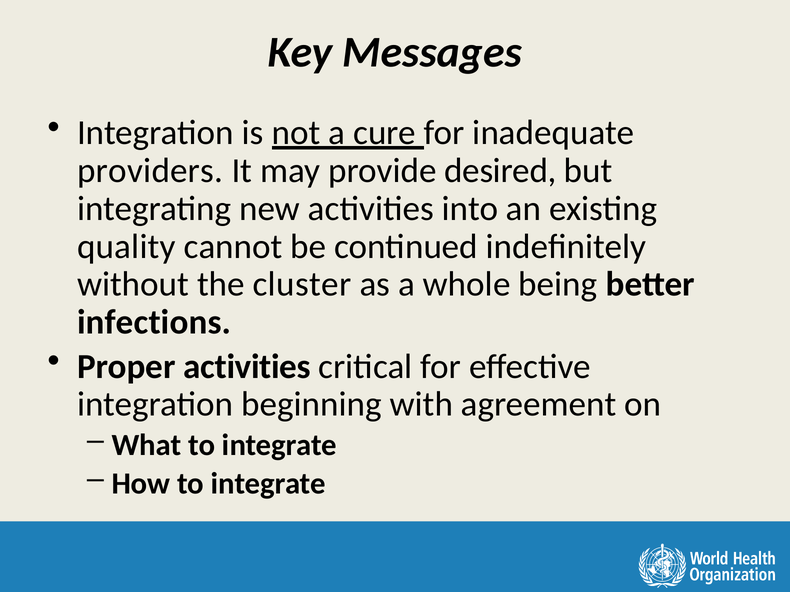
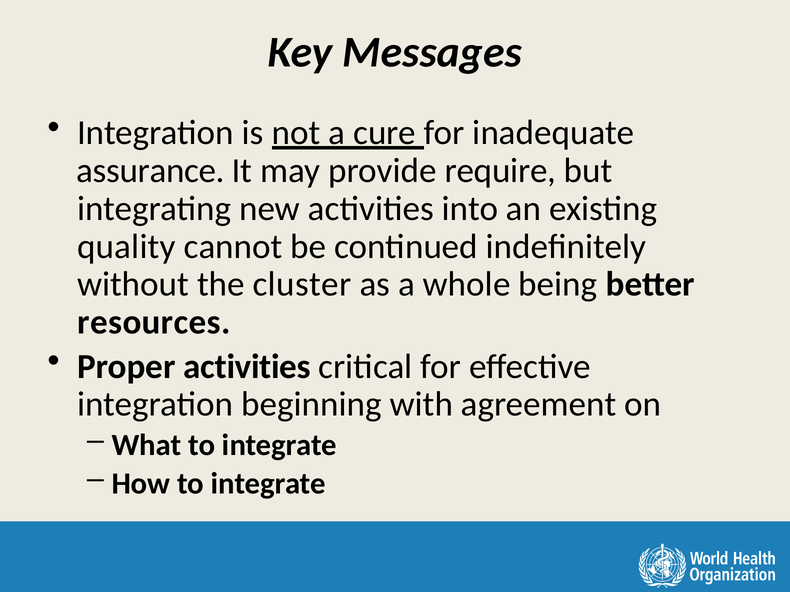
providers: providers -> assurance (150, 171)
desired: desired -> require (500, 171)
infections: infections -> resources (154, 323)
